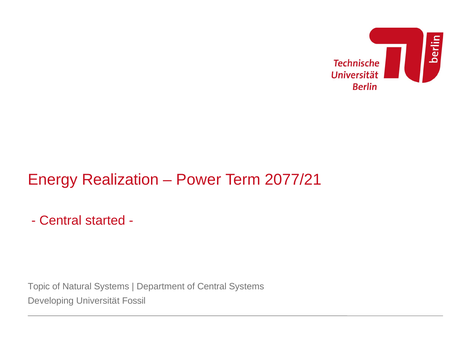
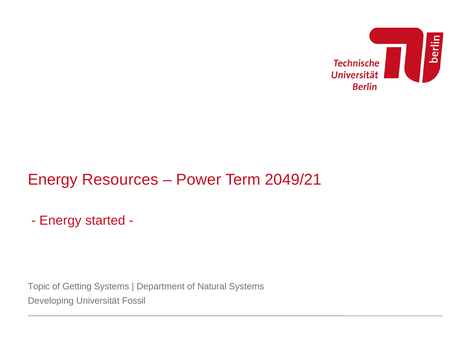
Realization: Realization -> Resources (120, 180)
2077/21: 2077/21 -> 2049/21 (293, 180)
Central: Central -> Energy (60, 221)
Natural: Natural -> Getting (77, 287)
of Central: Central -> Natural (212, 287)
